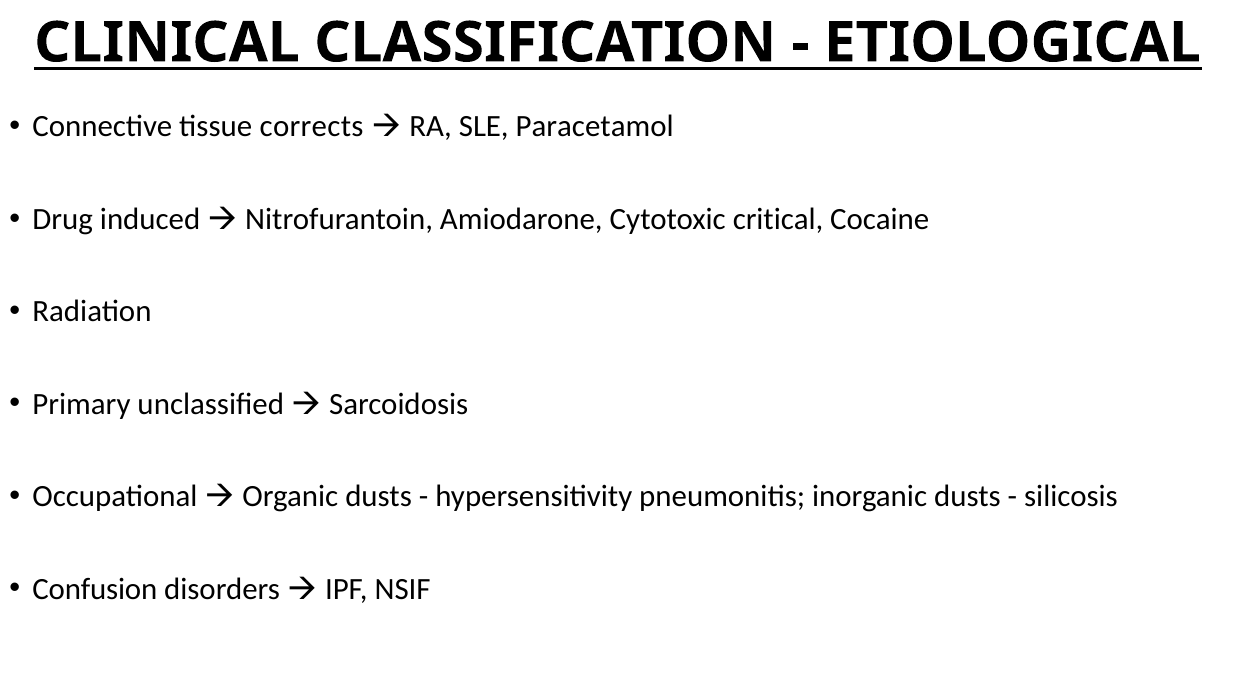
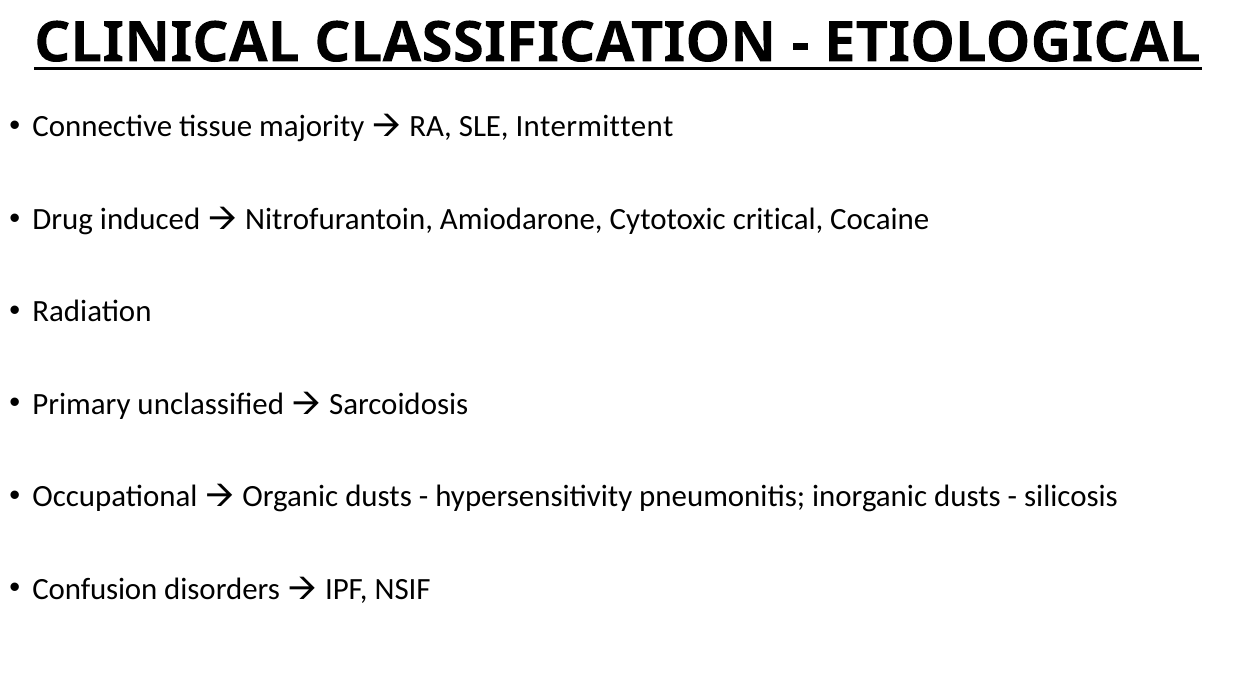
corrects: corrects -> majority (312, 127)
Paracetamol: Paracetamol -> Intermittent (595, 127)
